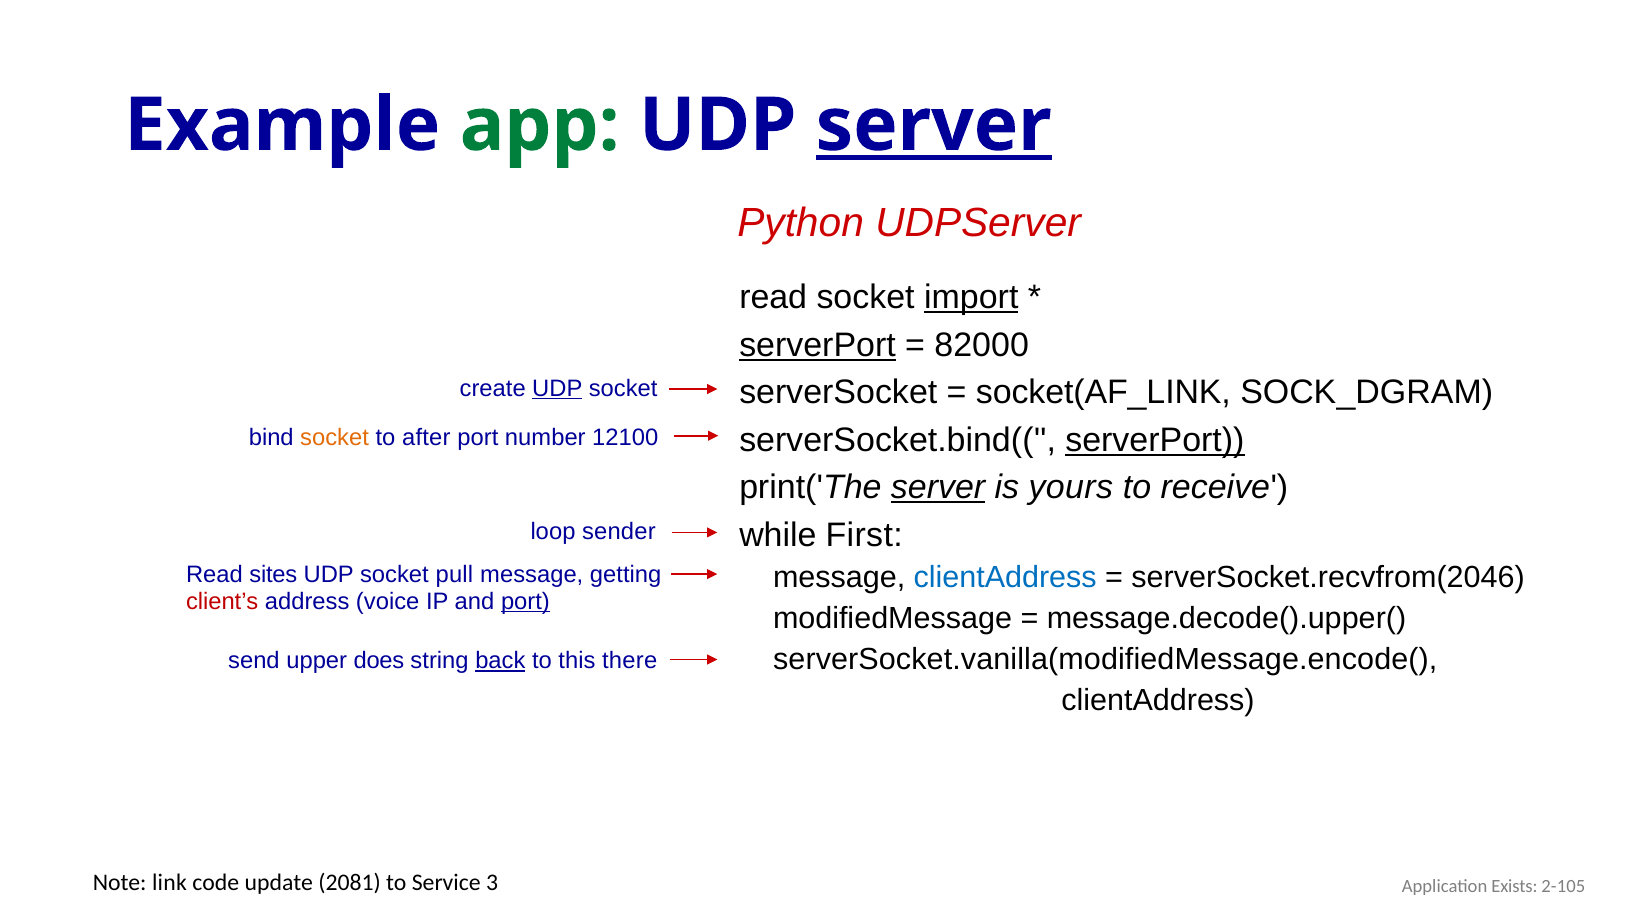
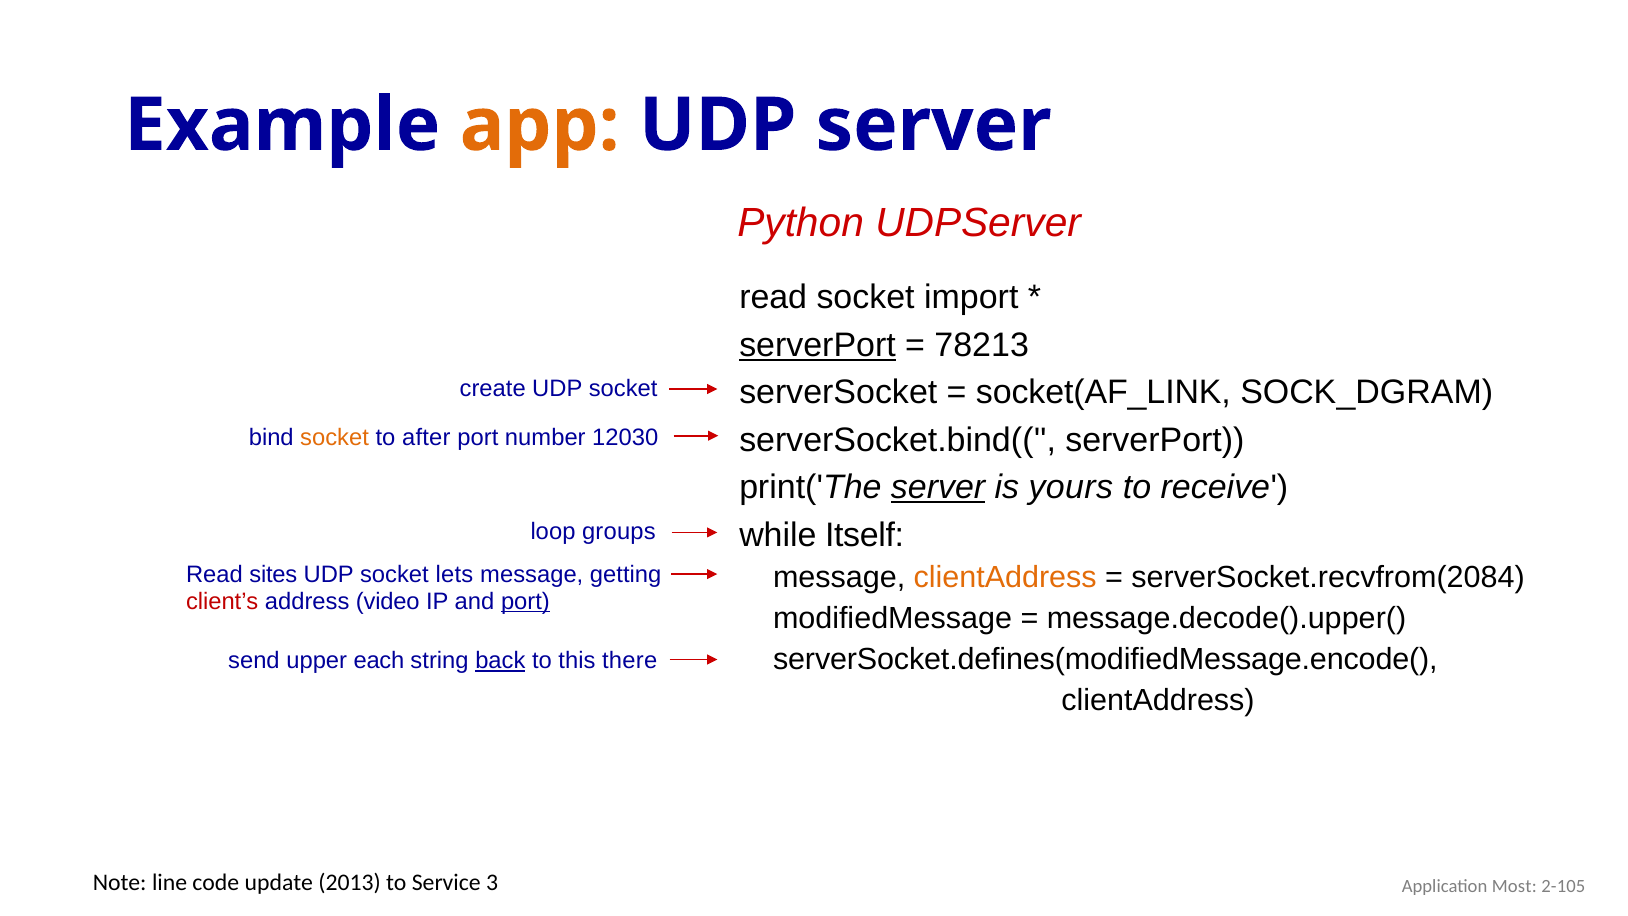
app colour: green -> orange (540, 125)
server underline: present -> none (934, 125)
import underline: present -> none (971, 298)
82000: 82000 -> 78213 (982, 345)
UDP underline: present -> none (557, 388)
serverPort underline: present -> none (1155, 440)
12100: 12100 -> 12030 (625, 437)
First: First -> Itself (865, 535)
sender: sender -> groups (619, 531)
pull: pull -> lets (454, 574)
clientAddress colour: blue -> orange (1005, 578)
serverSocket.recvfrom(2046: serverSocket.recvfrom(2046 -> serverSocket.recvfrom(2084 (1328, 578)
voice: voice -> video (388, 601)
serverSocket.vanilla(modifiedMessage.encode(: serverSocket.vanilla(modifiedMessage.encode( -> serverSocket.defines(modifiedMessage.encode( (1105, 659)
does: does -> each (379, 661)
link: link -> line (170, 882)
2081: 2081 -> 2013 (350, 882)
Exists: Exists -> Most (1514, 886)
